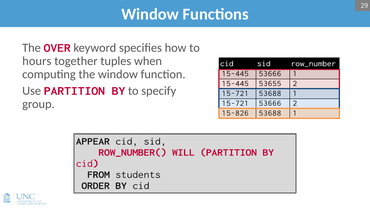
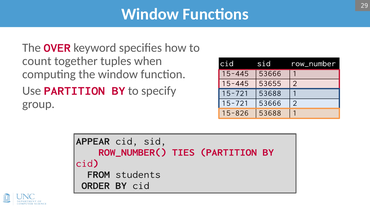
hours: hours -> count (37, 61)
WILL: WILL -> TIES (183, 152)
